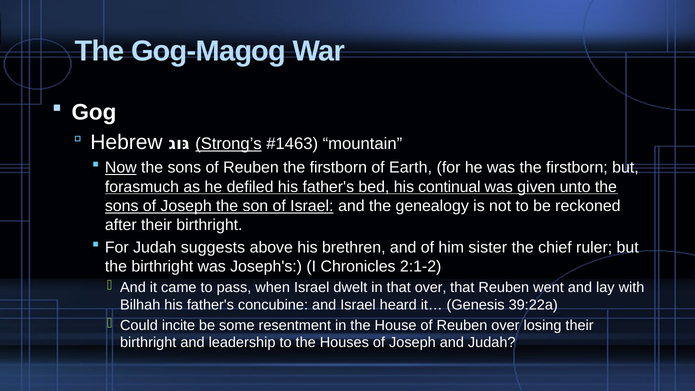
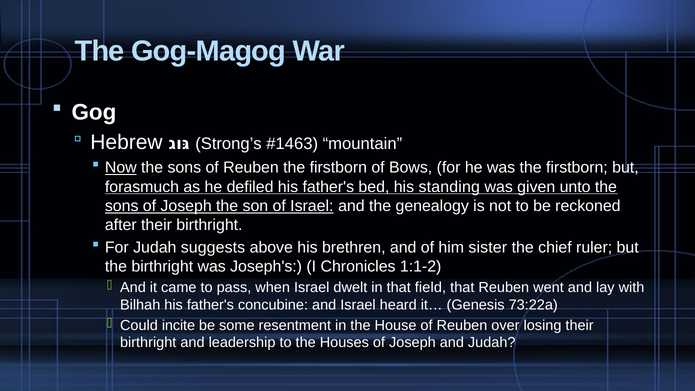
Strong’s underline: present -> none (228, 144)
Earth: Earth -> Bows (411, 168)
continual: continual -> standing (449, 187)
2:1-2: 2:1-2 -> 1:1-2 (421, 266)
that over: over -> field (430, 288)
39:22a: 39:22a -> 73:22a (533, 305)
